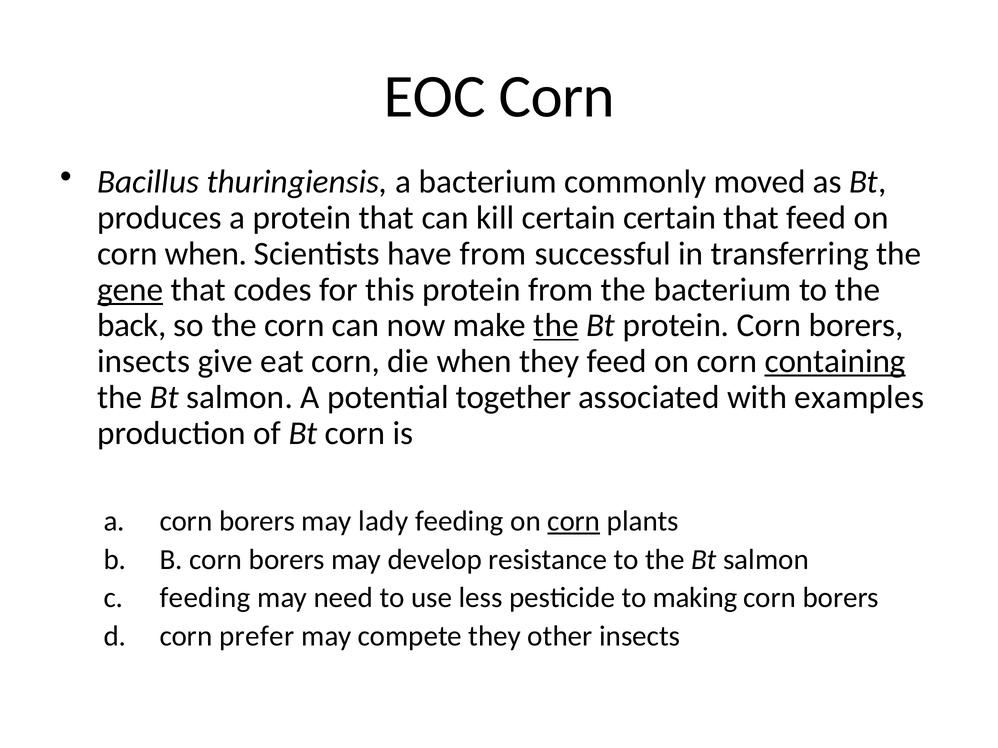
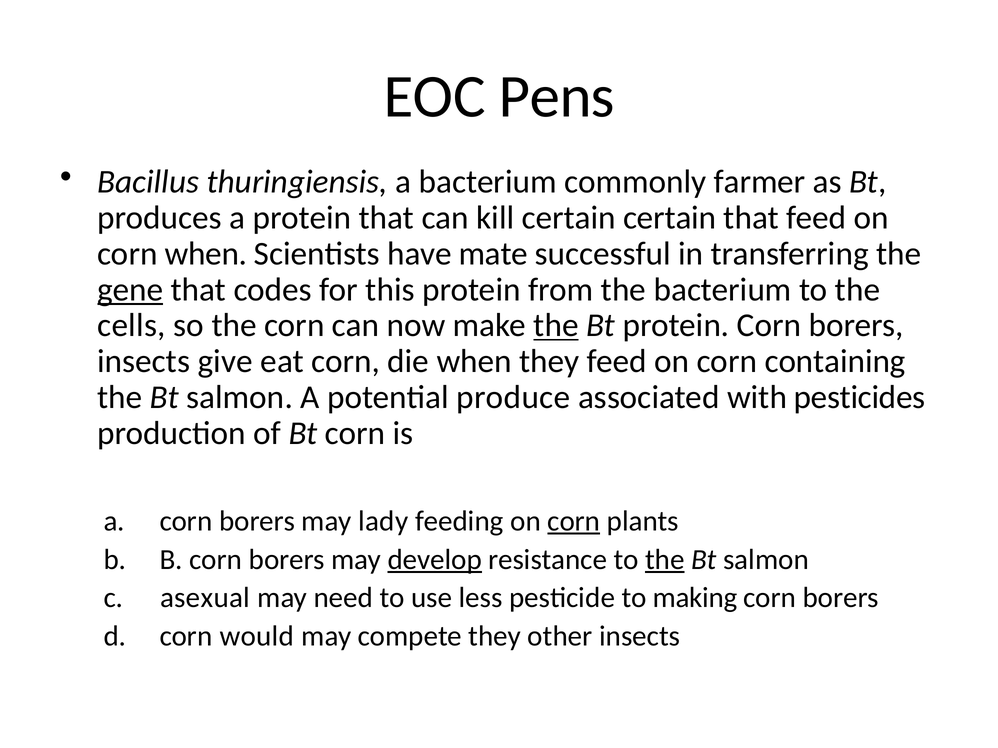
EOC Corn: Corn -> Pens (557, 97)
moved: moved -> farmer (760, 182)
have from: from -> mate (493, 254)
back: back -> cells (132, 326)
containing underline: present -> none (835, 362)
together: together -> produce (513, 397)
examples: examples -> pesticides (860, 397)
develop underline: none -> present (435, 560)
the underline: none -> present (665, 560)
feeding: feeding -> asexual (205, 598)
prefer: prefer -> would (257, 637)
